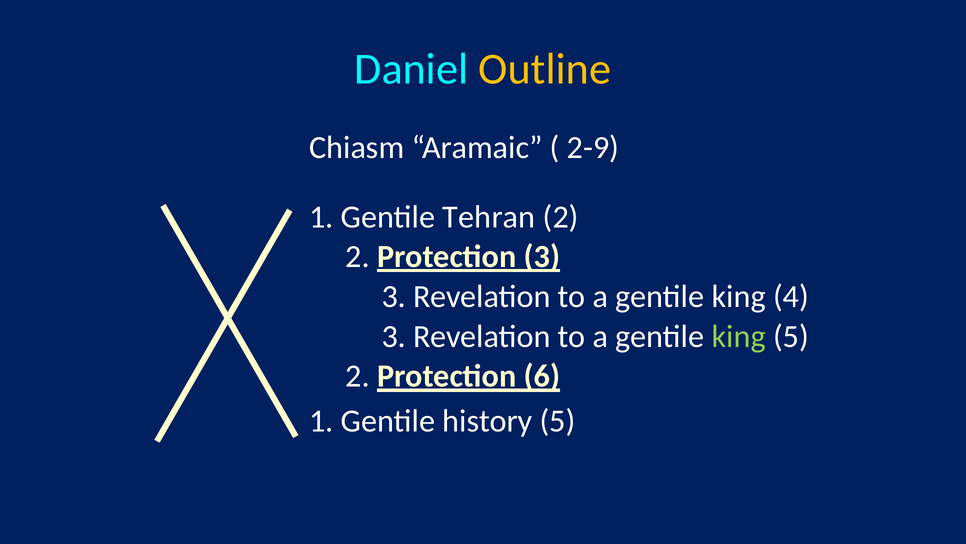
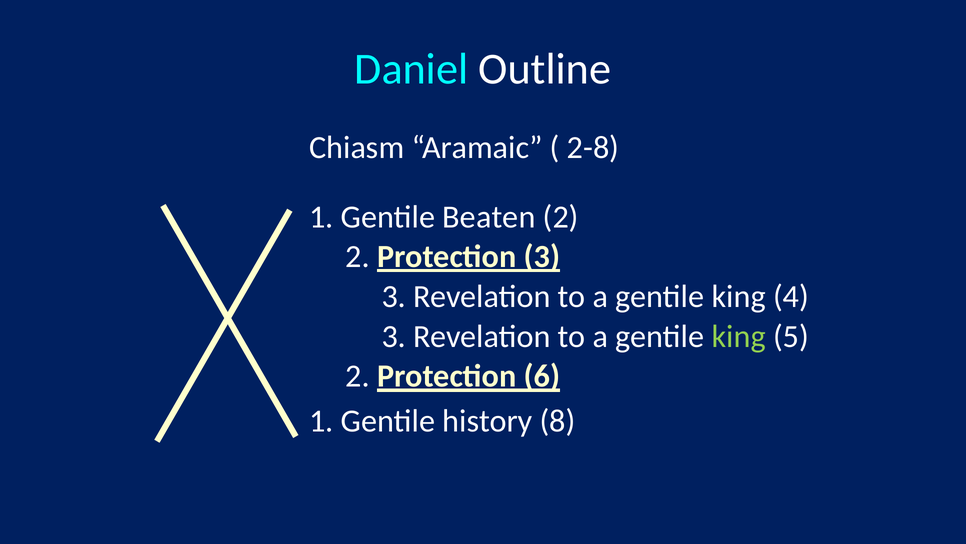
Outline colour: yellow -> white (545, 69)
2-9: 2-9 -> 2-8 (593, 148)
Tehran: Tehran -> Beaten (489, 217)
history 5: 5 -> 8 (558, 421)
